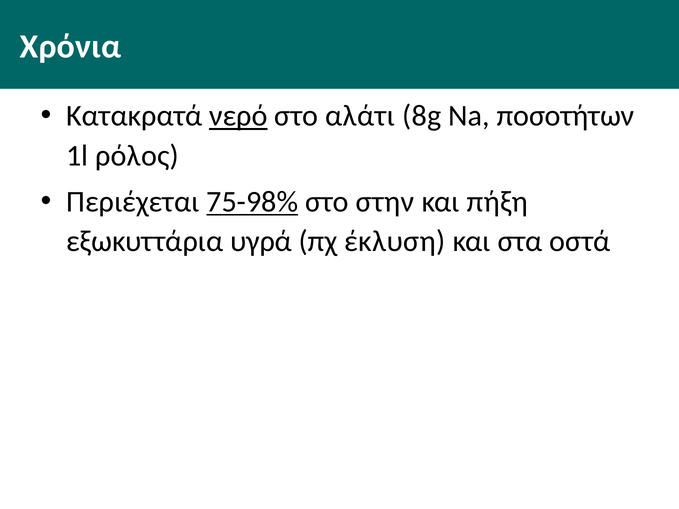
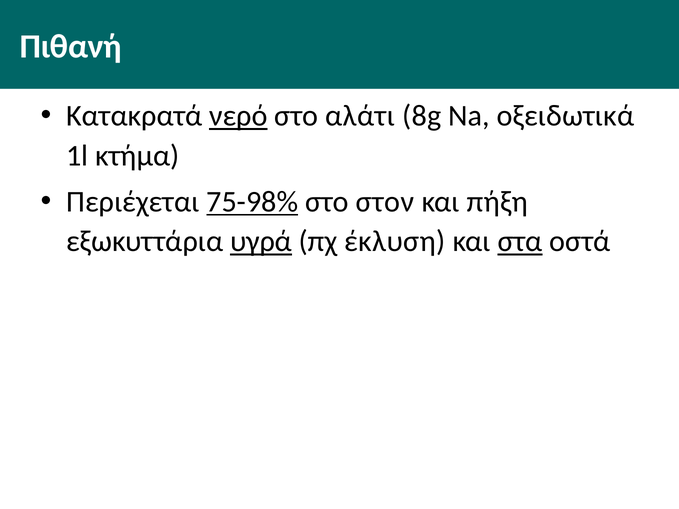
Χρόνια: Χρόνια -> Πιθανή (71, 47)
ποσοτήτων: ποσοτήτων -> οξειδωτικά (565, 116)
ρόλος: ρόλος -> κτήμα (137, 156)
στην: στην -> στον (385, 202)
υγρά underline: none -> present (261, 242)
στα underline: none -> present (520, 242)
